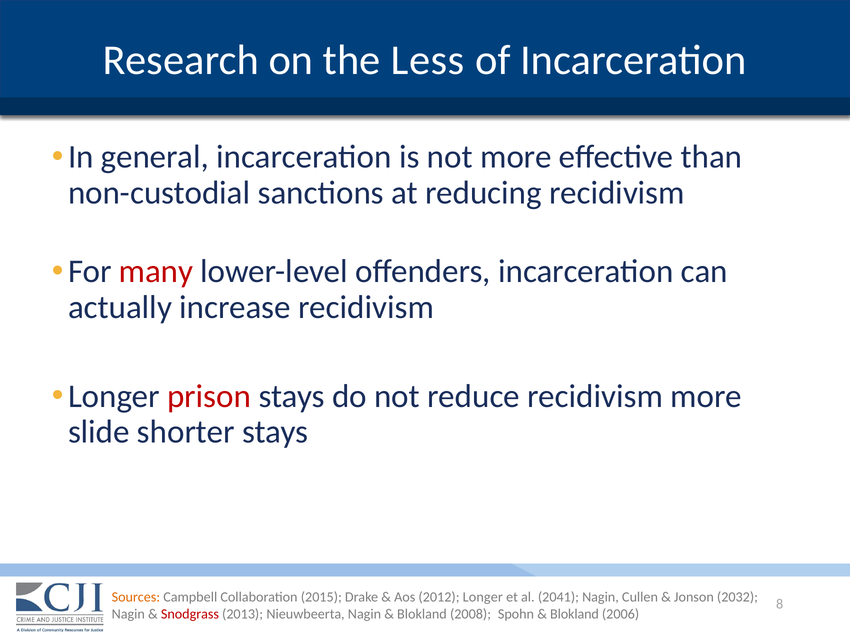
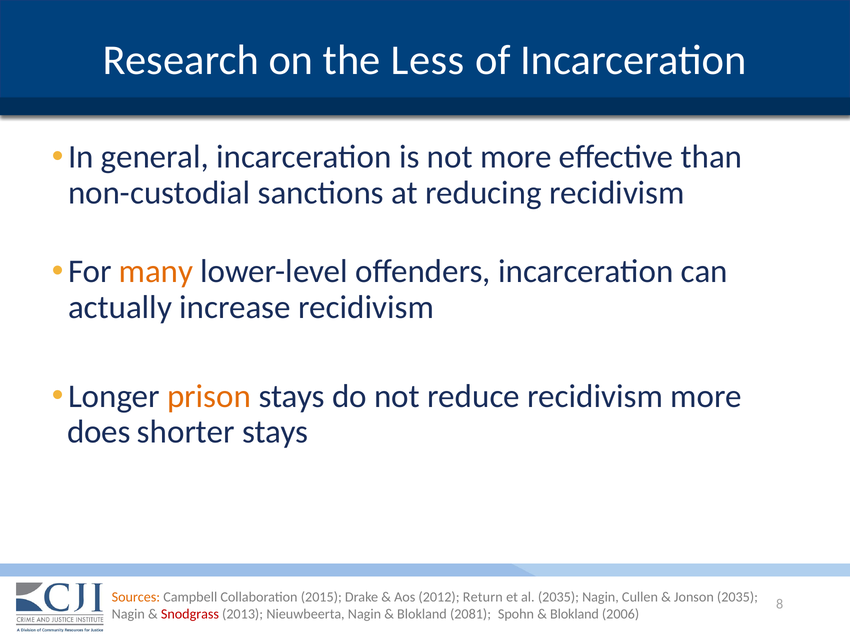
many colour: red -> orange (156, 272)
prison colour: red -> orange (209, 397)
slide: slide -> does (99, 432)
2012 Longer: Longer -> Return (483, 598)
al 2041: 2041 -> 2035 (558, 598)
Jonson 2032: 2032 -> 2035 (737, 598)
2008: 2008 -> 2081 (471, 615)
